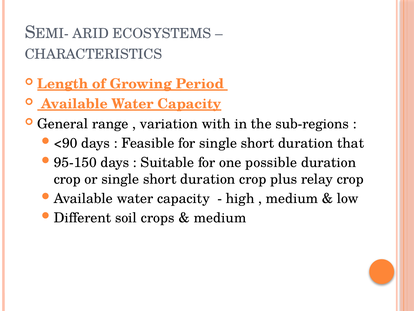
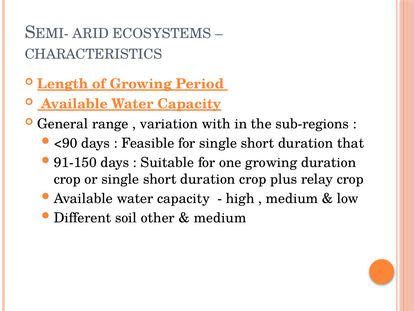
95-150: 95-150 -> 91-150 (75, 162)
one possible: possible -> growing (271, 162)
crops: crops -> other (158, 218)
